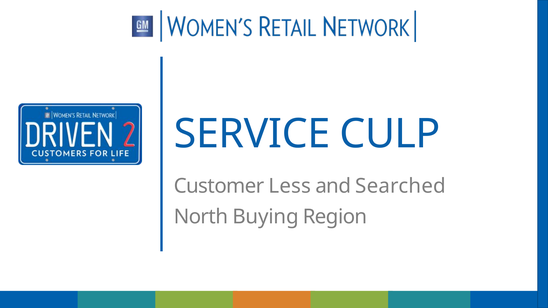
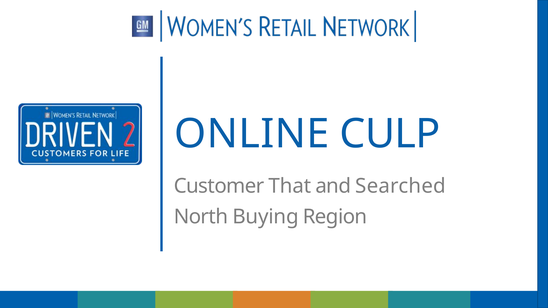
SERVICE: SERVICE -> ONLINE (252, 134)
Less: Less -> That (290, 186)
